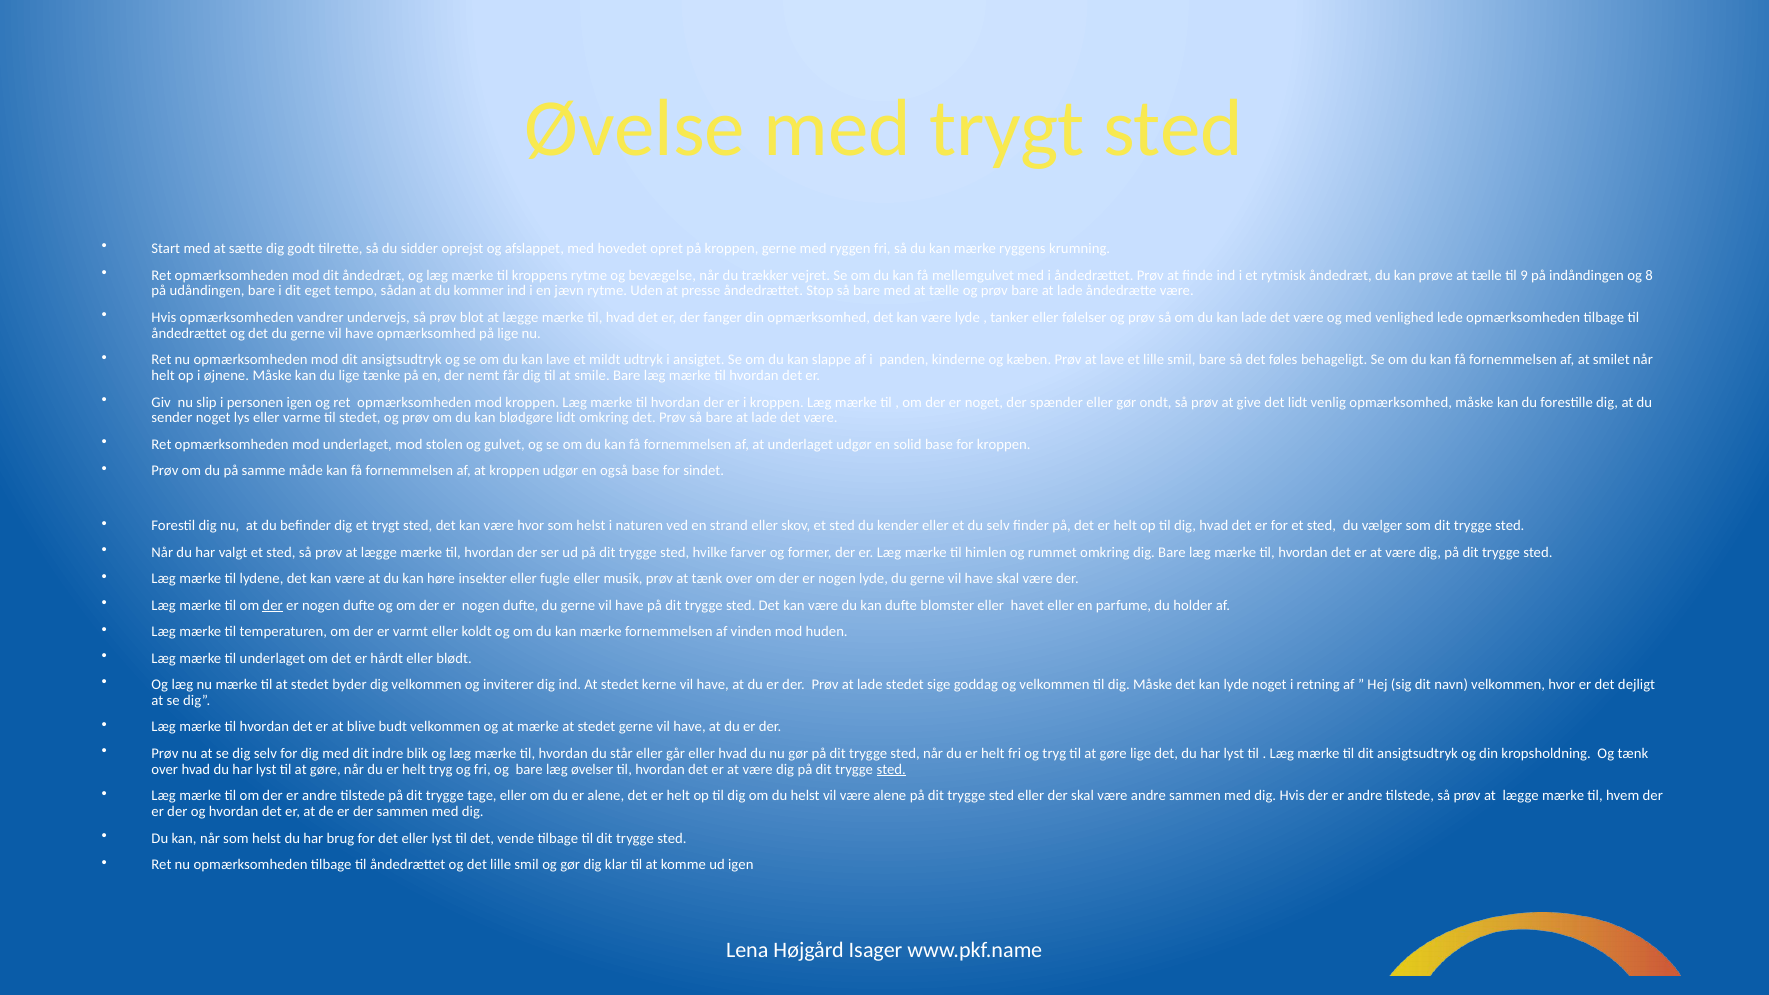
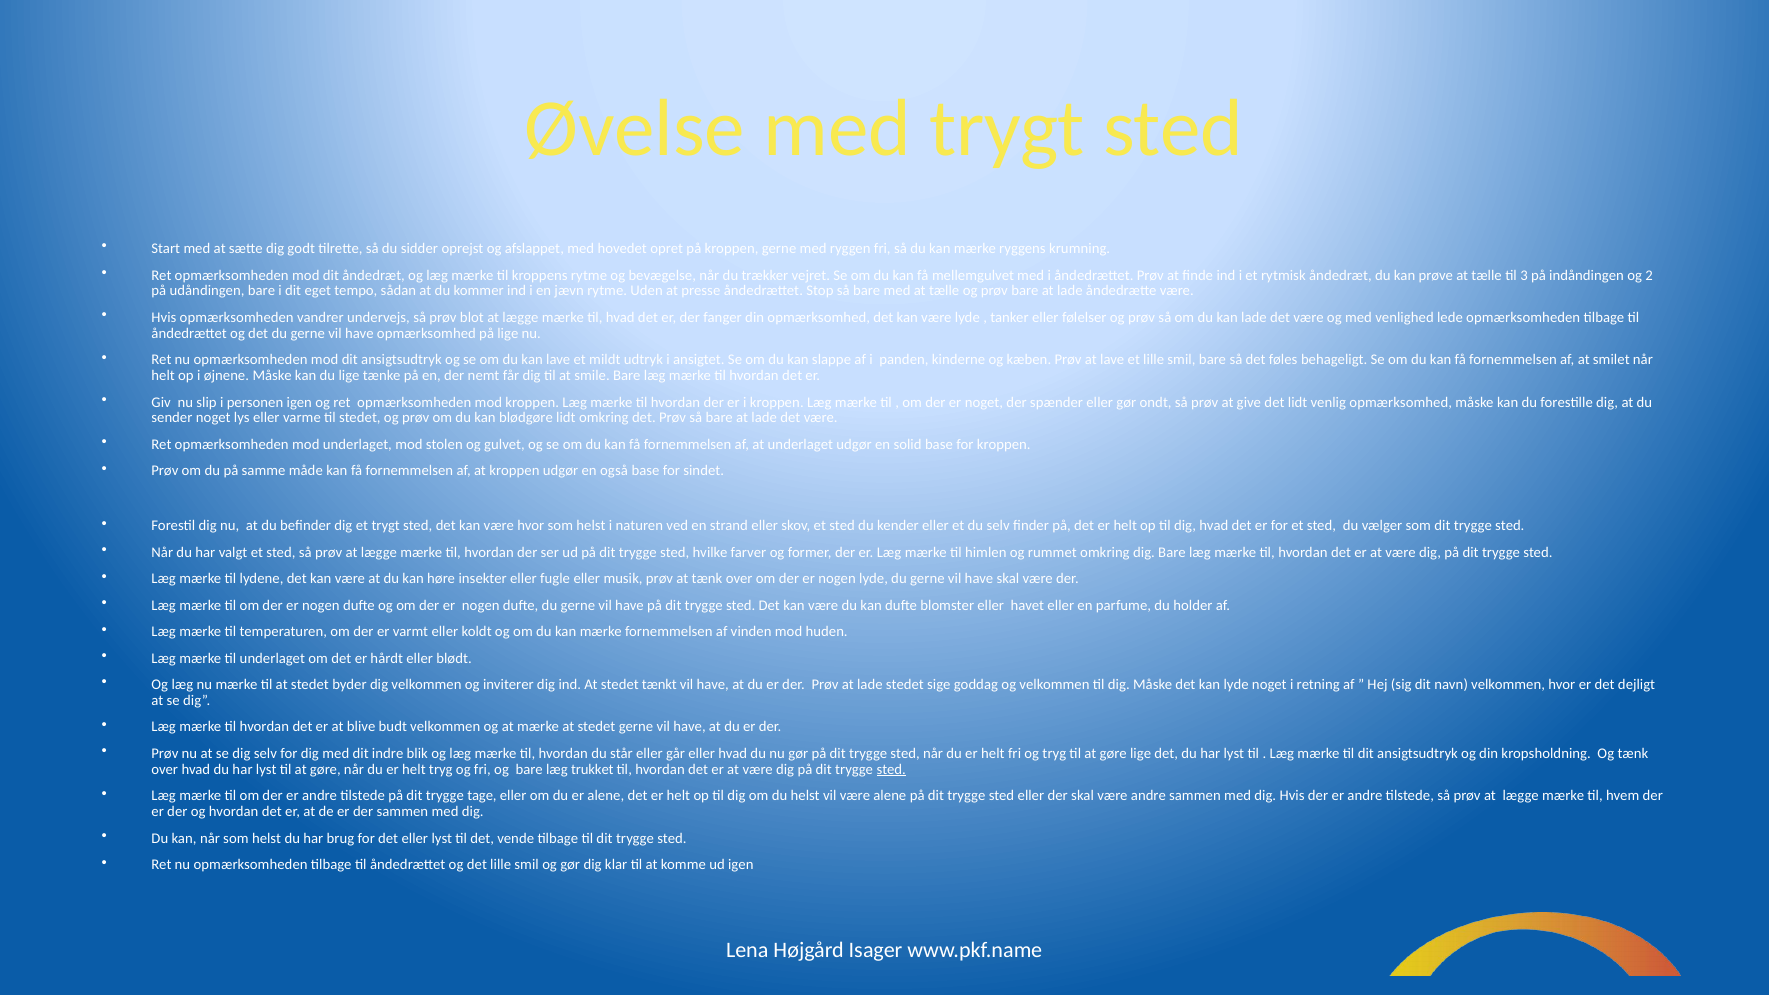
9: 9 -> 3 (1524, 275)
8: 8 -> 2 (1649, 275)
der underline: present -> none (273, 605)
kerne: kerne -> tænkt (659, 685)
øvelser: øvelser -> trukket (592, 769)
